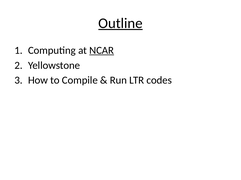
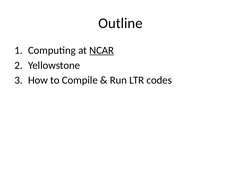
Outline underline: present -> none (120, 23)
